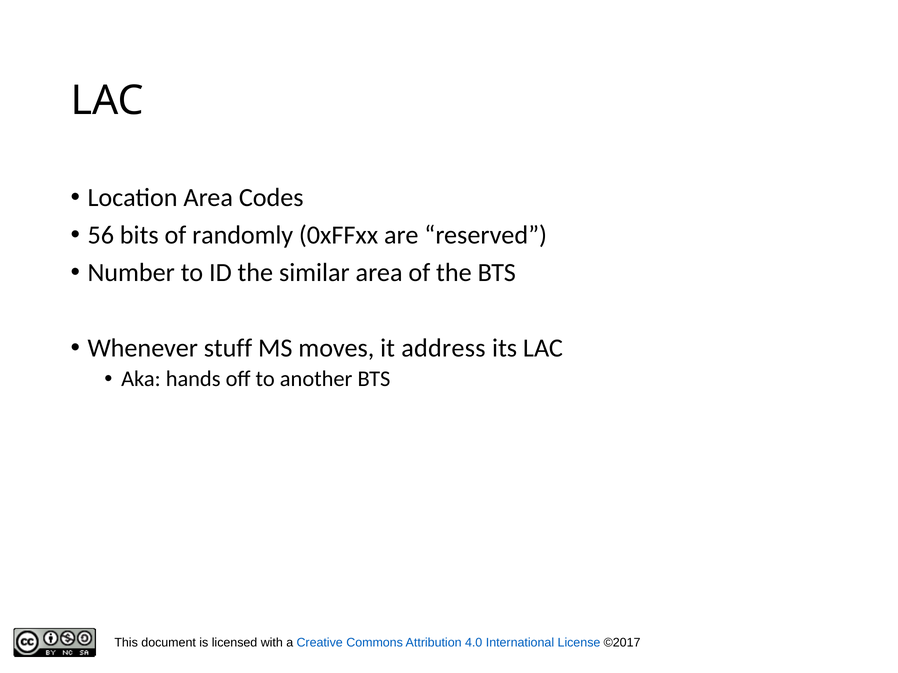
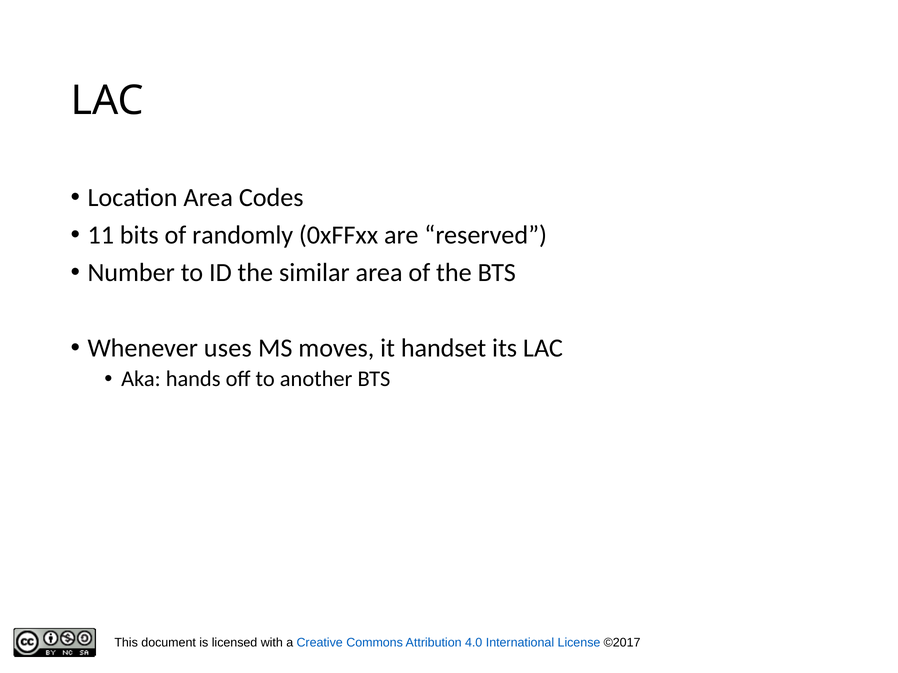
56: 56 -> 11 (101, 235)
stuff: stuff -> uses (228, 348)
address: address -> handset (444, 348)
